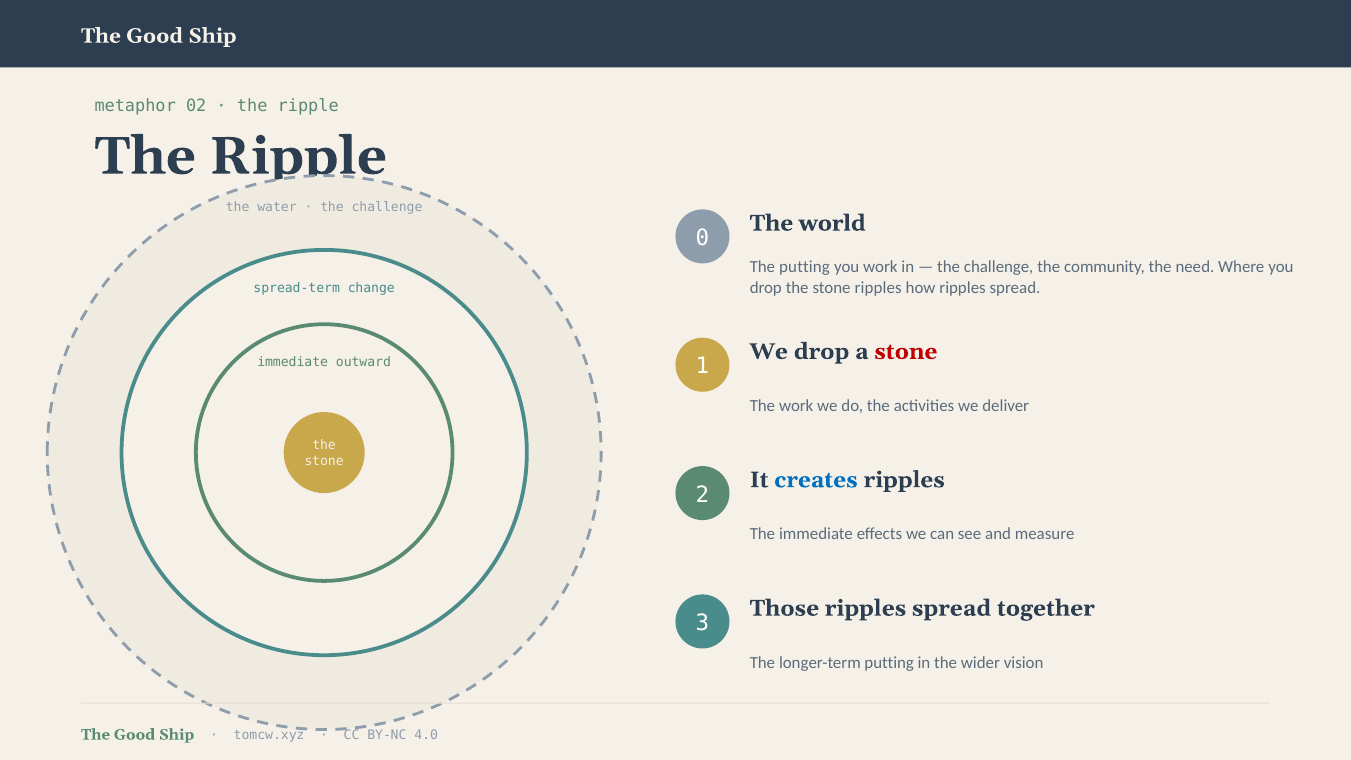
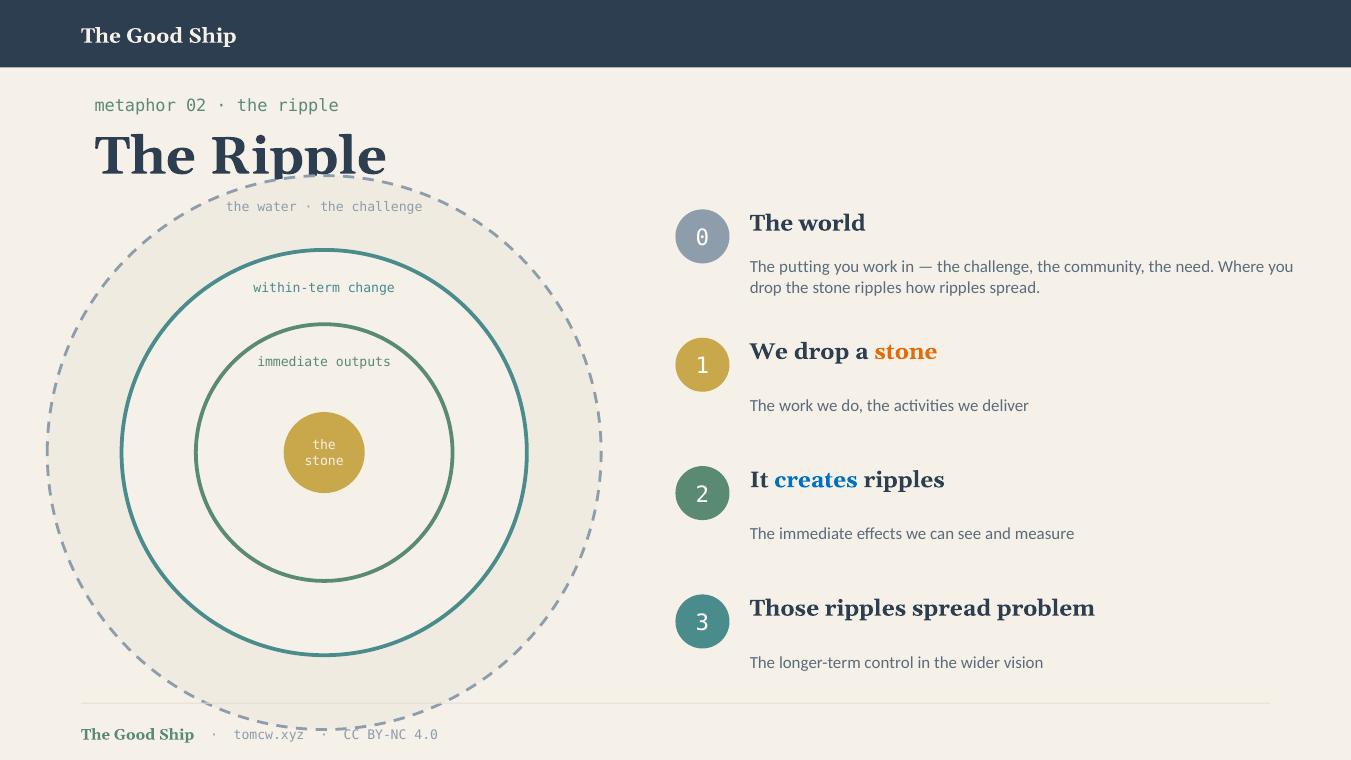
spread-term: spread-term -> within-term (297, 288)
stone colour: red -> orange (906, 351)
outward: outward -> outputs (363, 362)
together: together -> problem (1046, 608)
longer-term putting: putting -> control (889, 662)
